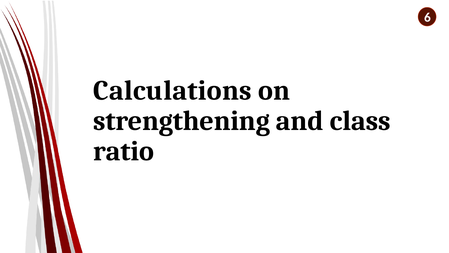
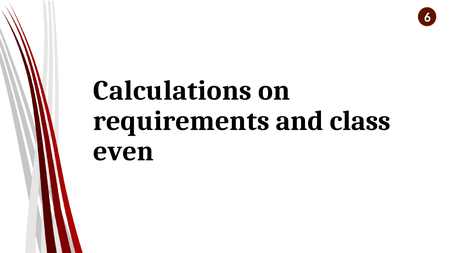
strengthening: strengthening -> requirements (181, 121)
ratio: ratio -> even (123, 151)
